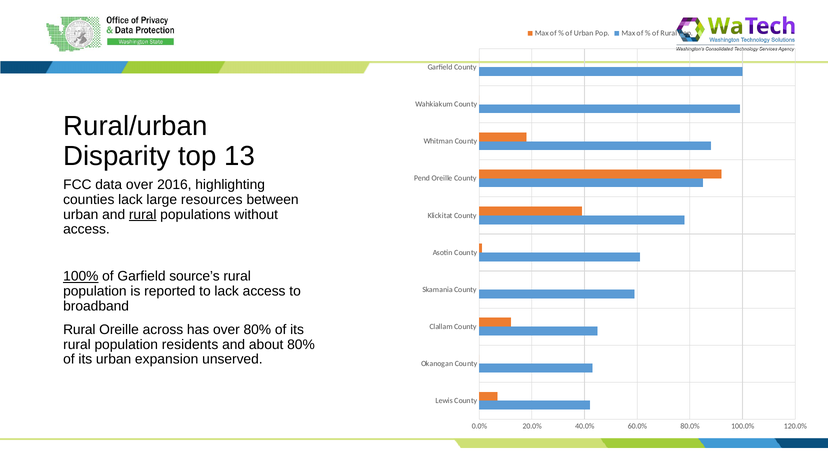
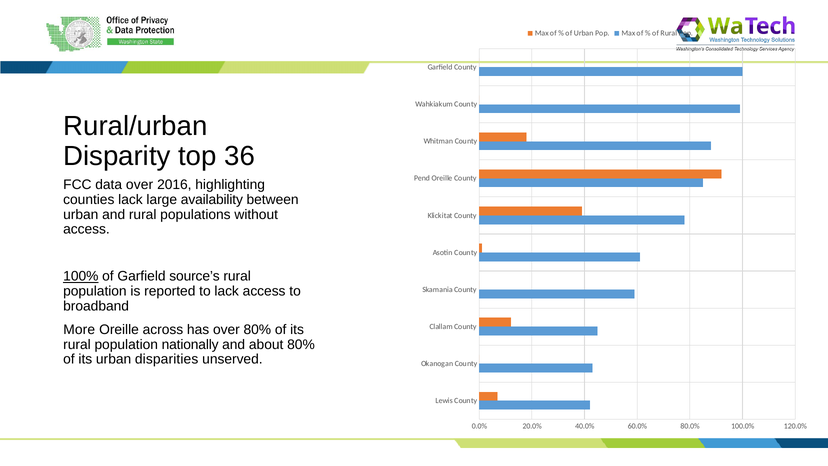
13: 13 -> 36 (240, 156)
resources: resources -> availability (212, 200)
rural underline: present -> none (143, 214)
Rural: Rural -> More (79, 329)
residents: residents -> nationally (190, 344)
expansion: expansion -> disparities (167, 359)
